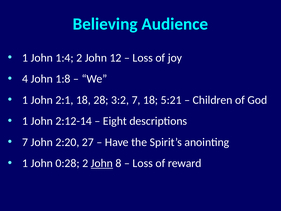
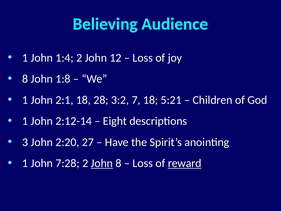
4: 4 -> 8 (25, 79)
7: 7 -> 3 (25, 142)
0:28: 0:28 -> 7:28 (68, 163)
reward underline: none -> present (185, 163)
